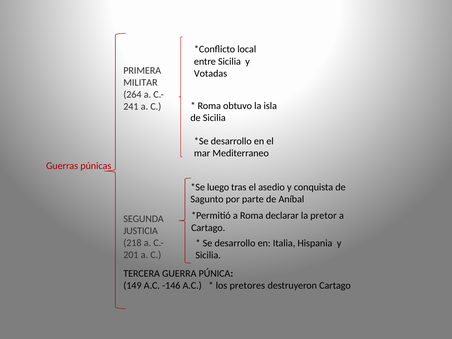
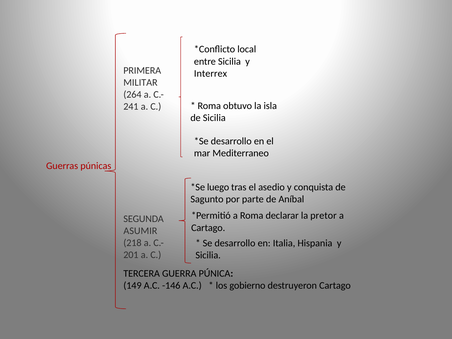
Votadas: Votadas -> Interrex (211, 73)
JUSTICIA: JUSTICIA -> ASUMIR (140, 231)
pretores: pretores -> gobierno (247, 285)
